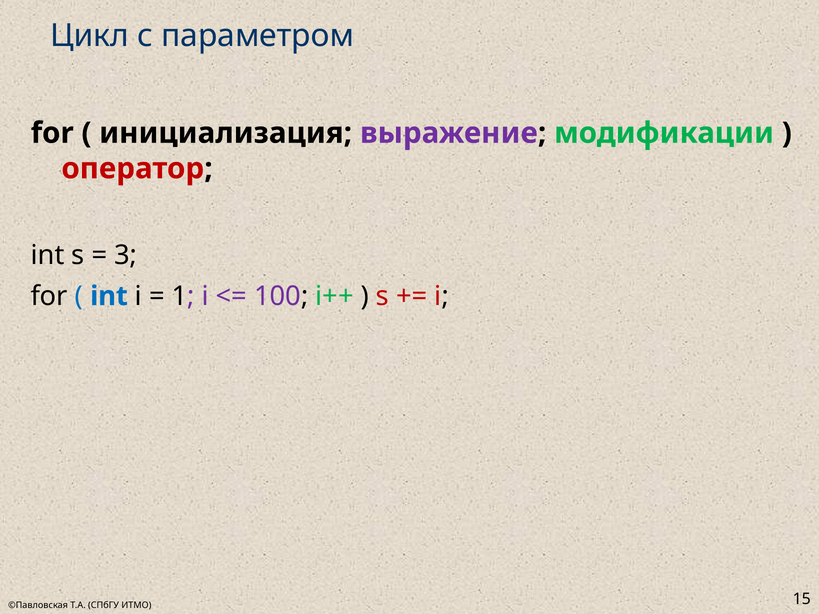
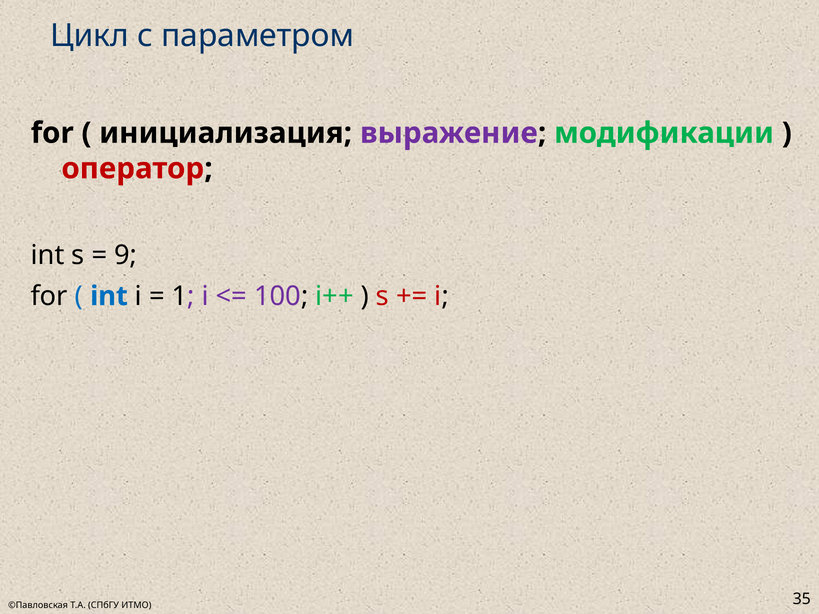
3: 3 -> 9 (126, 255)
15: 15 -> 35 (802, 599)
